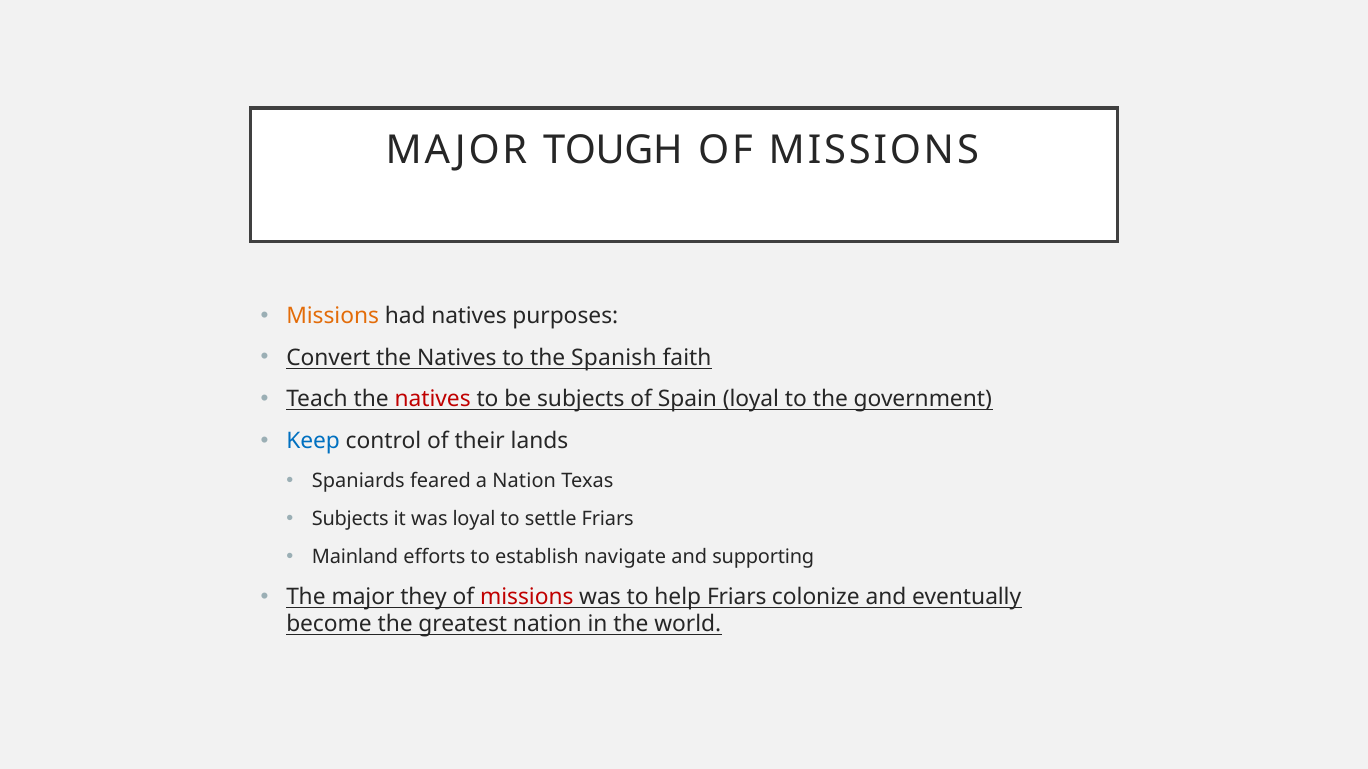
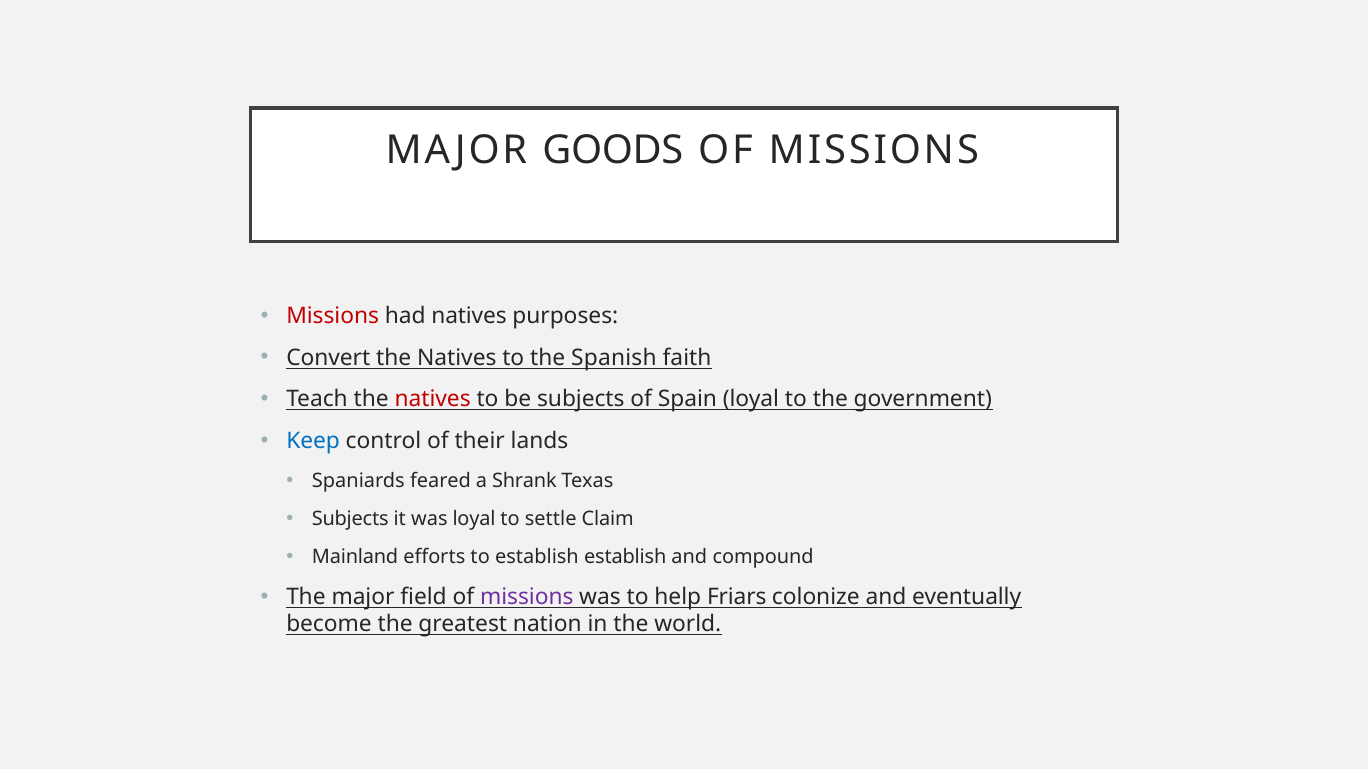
TOUGH: TOUGH -> GOODS (613, 151)
Missions colour: orange -> red (333, 316)
a Nation: Nation -> Shrank (524, 481)
settle Friars: Friars -> Claim (608, 519)
establish navigate: navigate -> establish (625, 557)
supporting: supporting -> compound (763, 557)
they: they -> field (424, 597)
missions colour: red -> purple (527, 597)
